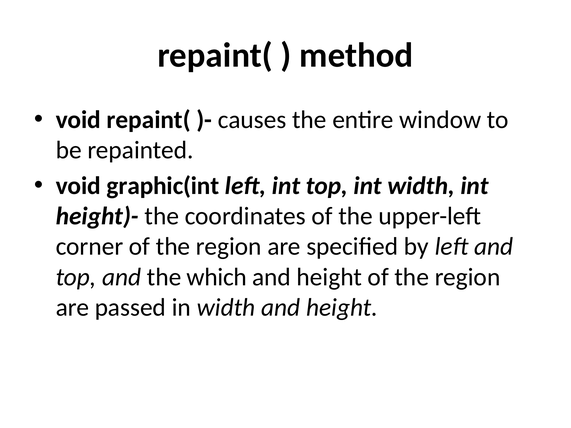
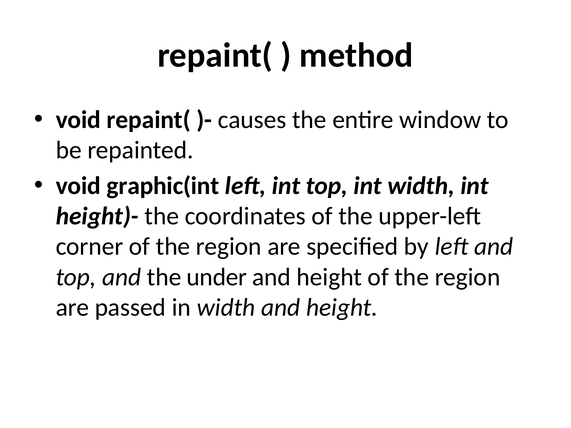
which: which -> under (217, 277)
